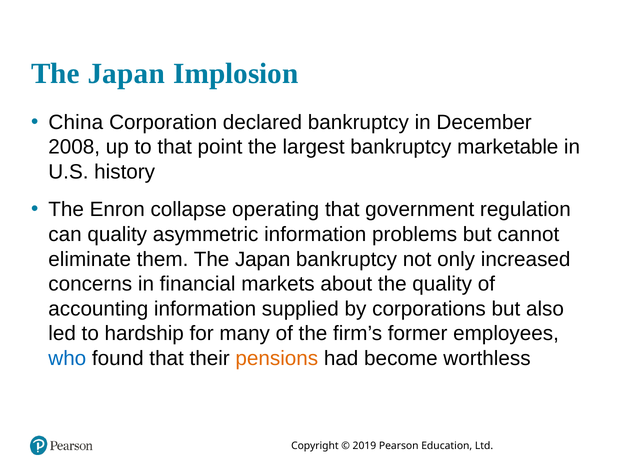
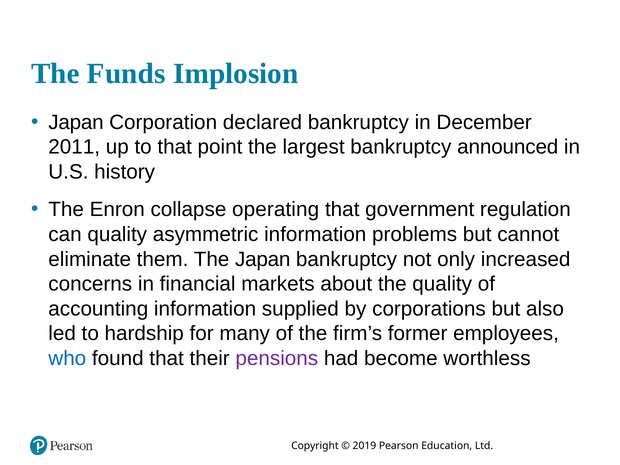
Japan: Japan -> Funds (126, 73)
China: China -> Japan (76, 122)
2008: 2008 -> 2011 (74, 147)
marketable: marketable -> announced (508, 147)
pensions colour: orange -> purple (277, 358)
